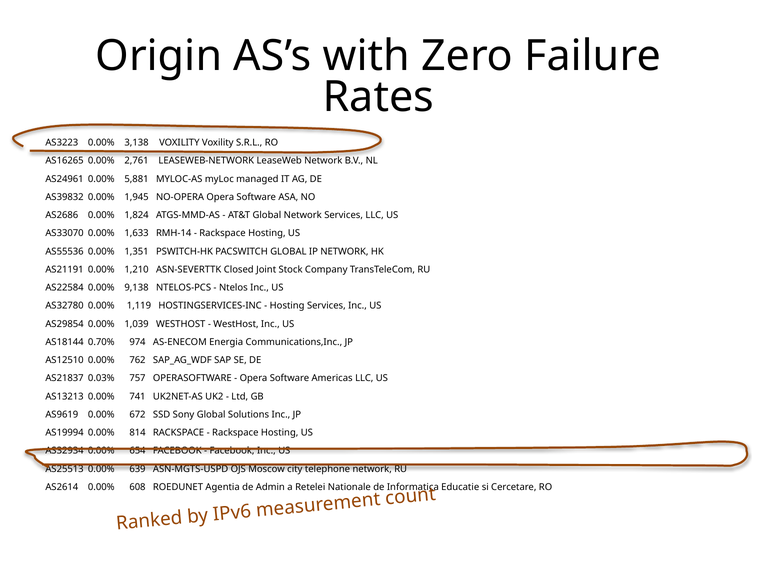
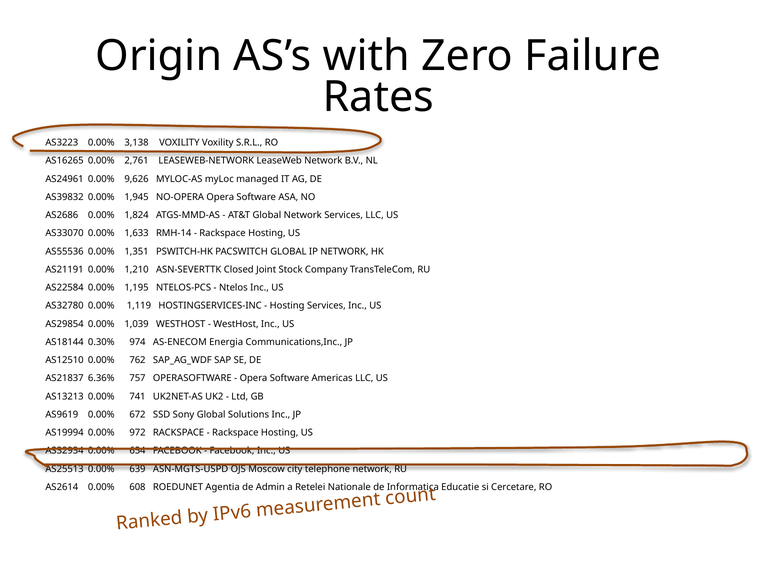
5,881: 5,881 -> 9,626 (137, 179)
9,138: 9,138 -> 1,195 (137, 288)
0.70%: 0.70% -> 0.30% (101, 342)
0.03%: 0.03% -> 6.36% (101, 378)
814: 814 -> 972 (137, 433)
